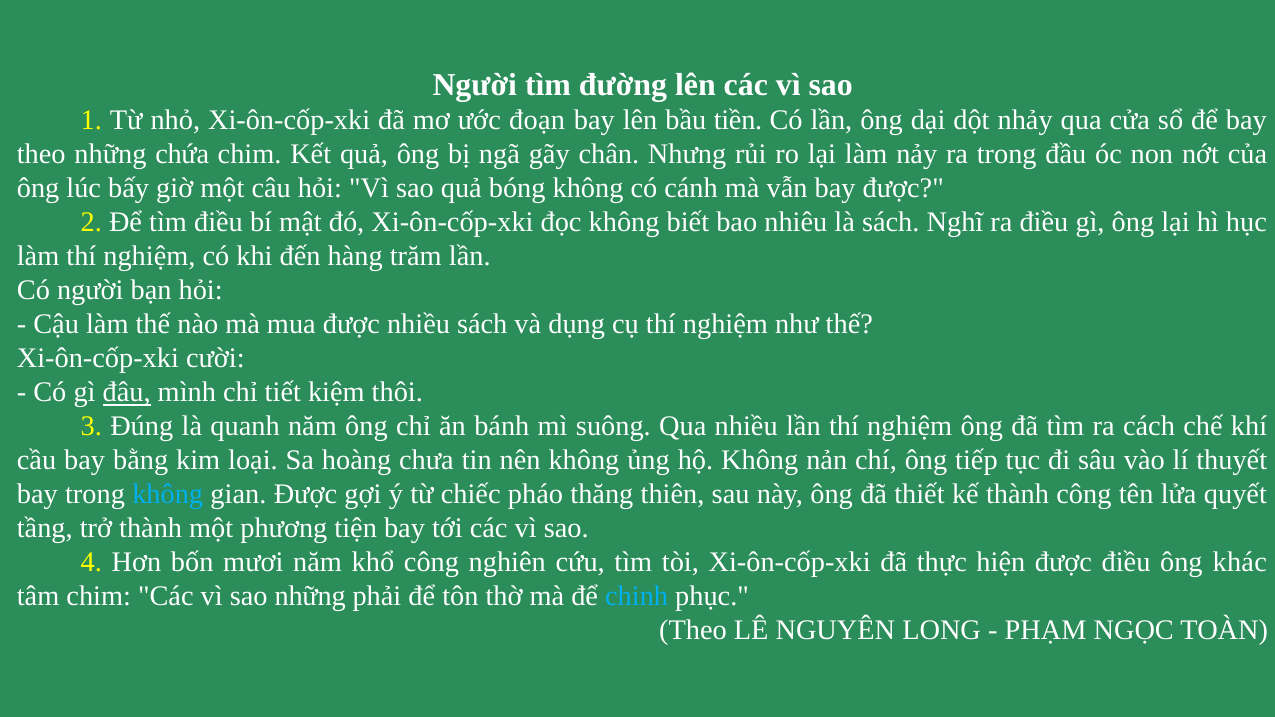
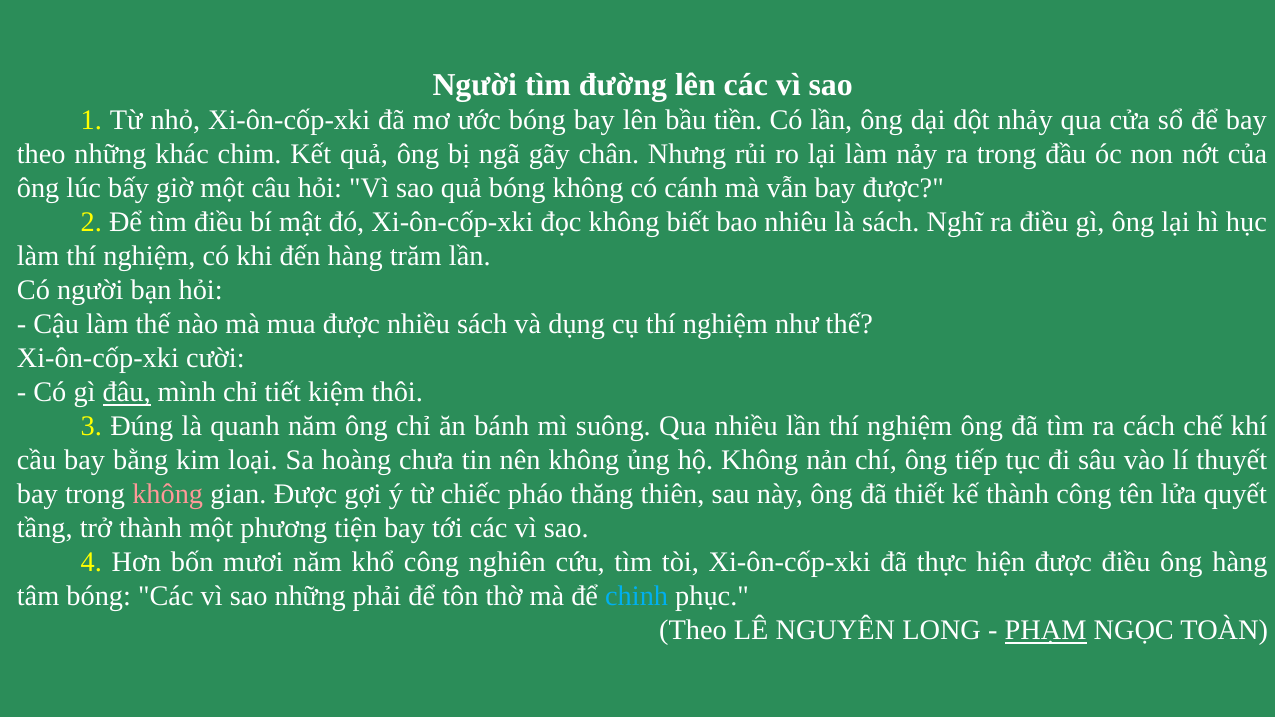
ước đoạn: đoạn -> bóng (537, 121)
chứa: chứa -> khác (182, 155)
không colour: light blue -> pink (168, 495)
ông khác: khác -> hàng (1240, 563)
tâm chim: chim -> bóng (99, 597)
PHẠM underline: none -> present (1046, 631)
